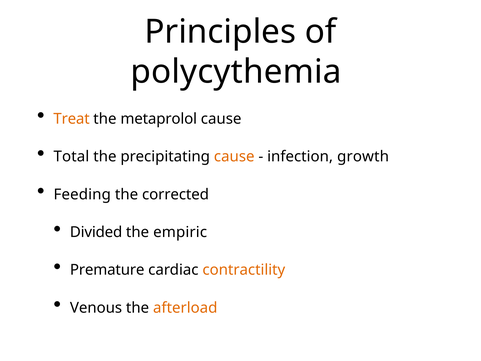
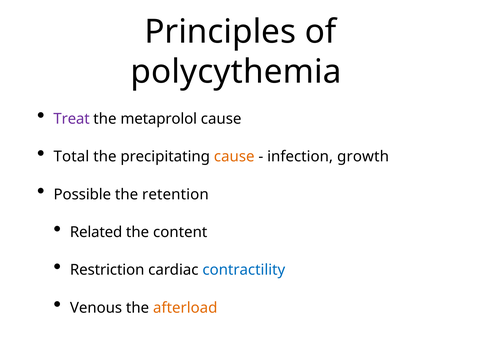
Treat colour: orange -> purple (72, 119)
Feeding: Feeding -> Possible (82, 194)
corrected: corrected -> retention (175, 194)
Divided: Divided -> Related (96, 232)
empiric: empiric -> content (180, 232)
Premature: Premature -> Restriction (107, 270)
contractility colour: orange -> blue (244, 270)
